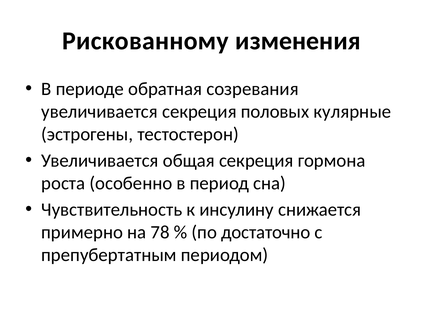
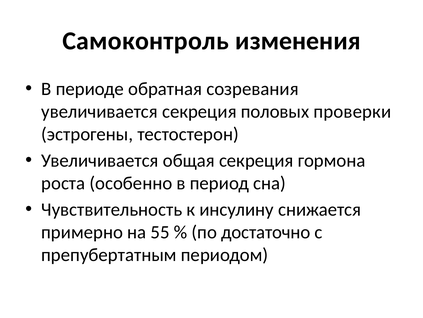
Рискованному: Рискованному -> Самоконтроль (146, 41)
кулярные: кулярные -> проверки (352, 111)
78: 78 -> 55 (160, 232)
